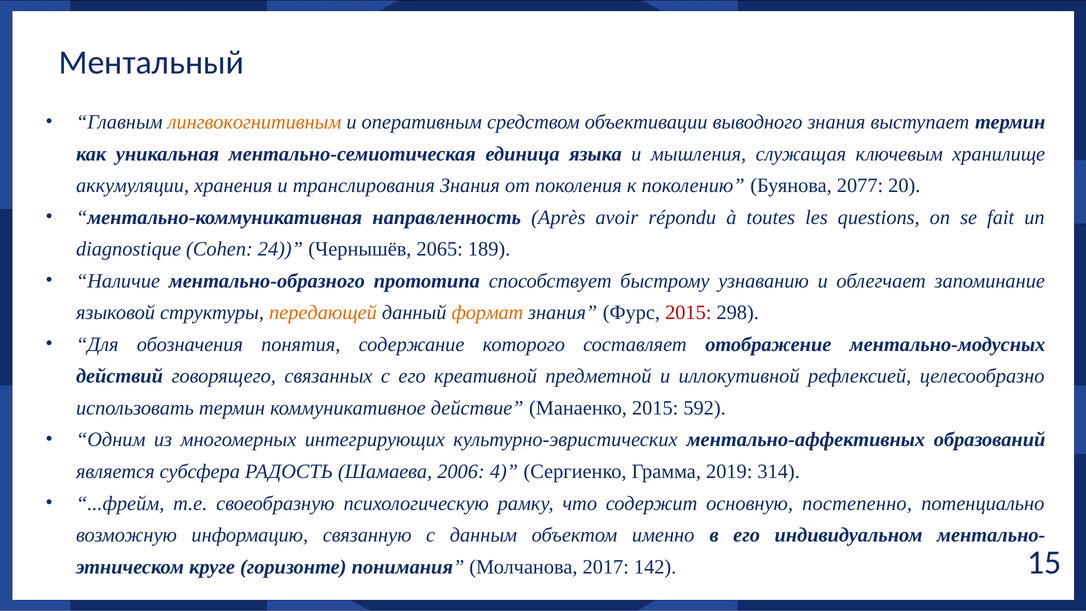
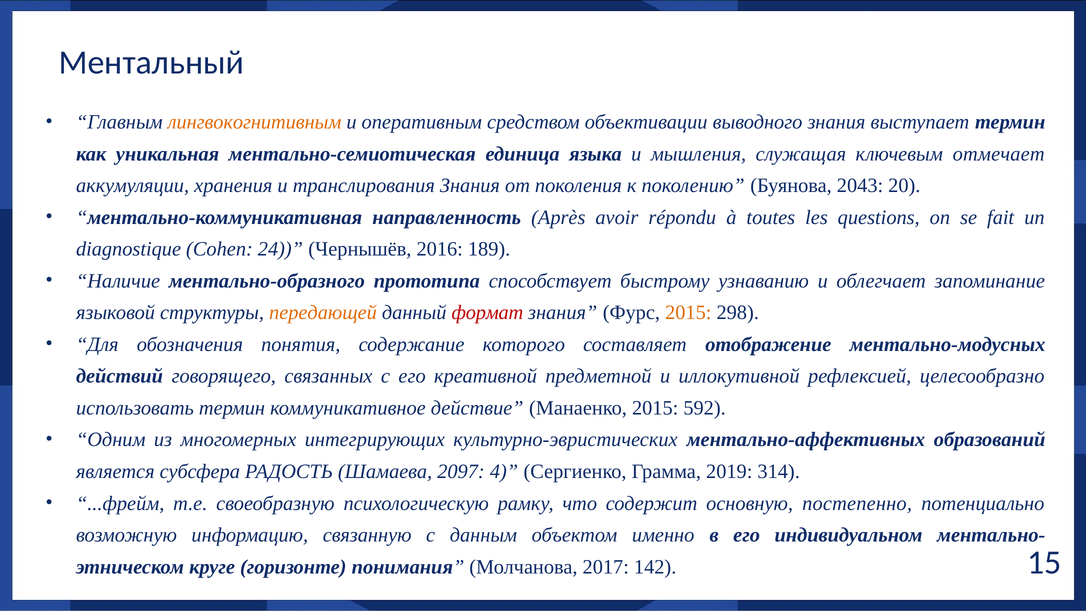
хранилище: хранилище -> отмечает (999, 154)
2077: 2077 -> 2043 (860, 186)
2065: 2065 -> 2016 (440, 249)
формат colour: orange -> red (487, 313)
2015 colour: red -> orange (688, 313)
2006: 2006 -> 2097 (461, 471)
